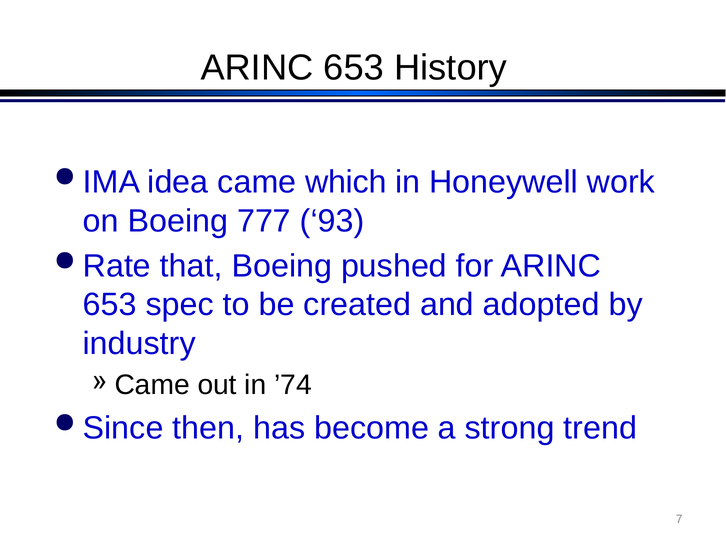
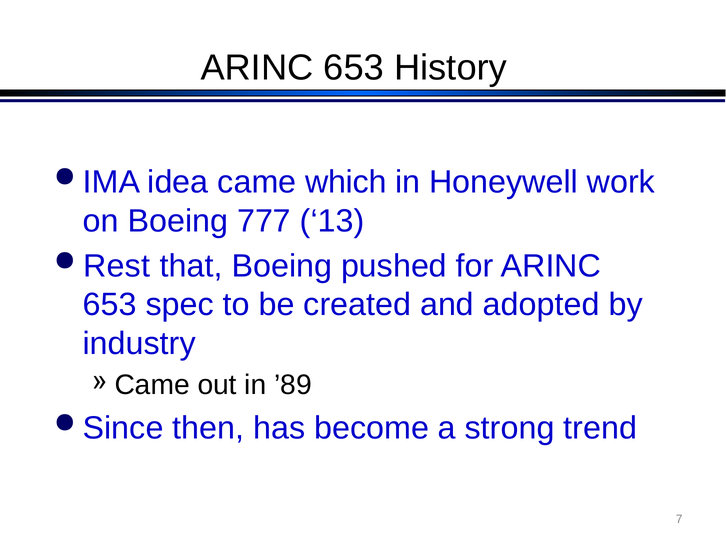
93: 93 -> 13 (332, 221)
Rate: Rate -> Rest (117, 266)
’74: ’74 -> ’89 (293, 385)
